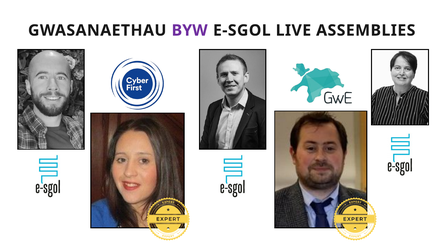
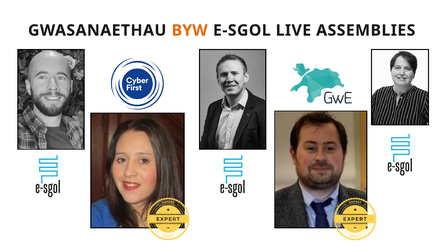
BYW colour: purple -> orange (190, 30)
